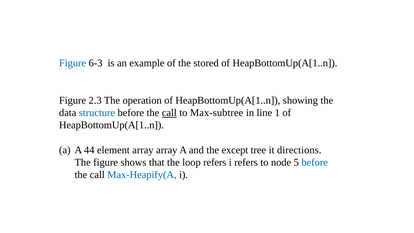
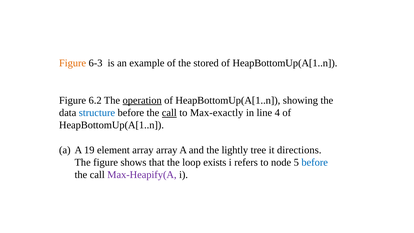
Figure colour: blue -> orange (73, 63)
2.3: 2.3 -> 6.2 (95, 100)
operation underline: none -> present (142, 100)
Max-subtree: Max-subtree -> Max-exactly (217, 113)
1: 1 -> 4 (277, 113)
44: 44 -> 19 (89, 150)
except: except -> lightly (235, 150)
loop refers: refers -> exists (215, 162)
Max-Heapify(A colour: blue -> purple (142, 175)
